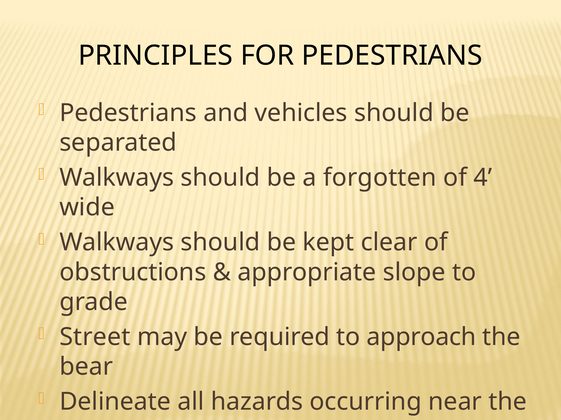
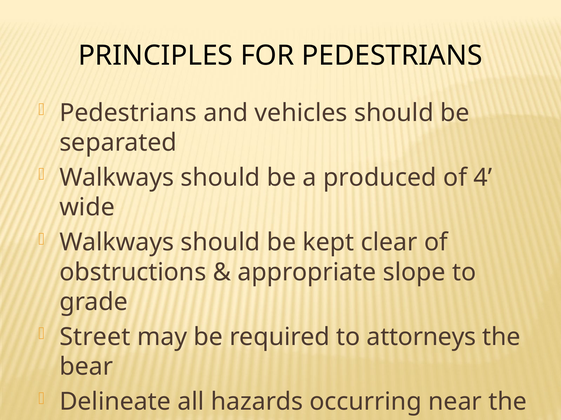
forgotten: forgotten -> produced (380, 178)
approach: approach -> attorneys (421, 337)
